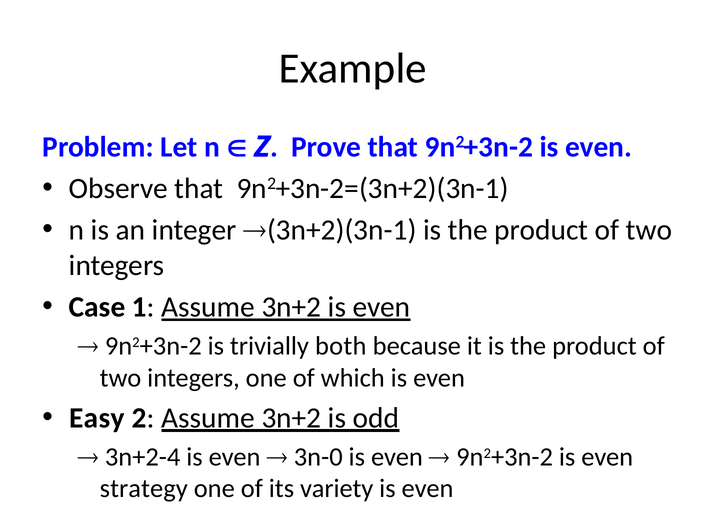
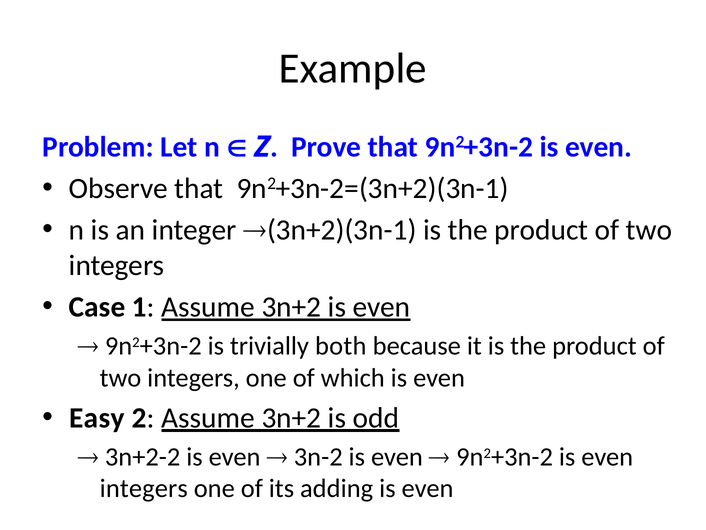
3n+2-4: 3n+2-4 -> 3n+2-2 (143, 456)
3n-0: 3n-0 -> 3n-2 (318, 456)
strategy: strategy -> integers (144, 488)
variety: variety -> adding (337, 488)
